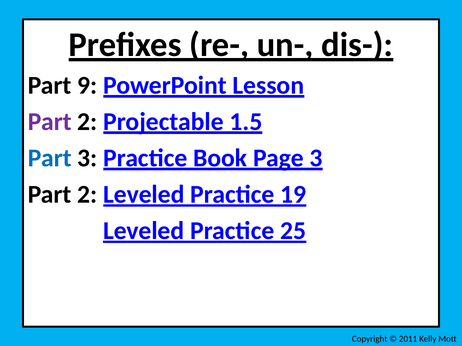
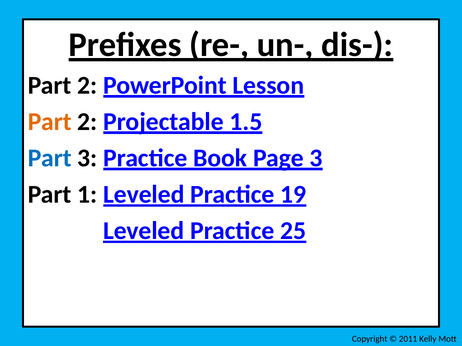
9: 9 -> 2 (87, 85)
Part colour: purple -> orange (50, 122)
2: 2 -> 1 (87, 195)
